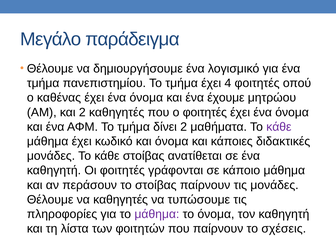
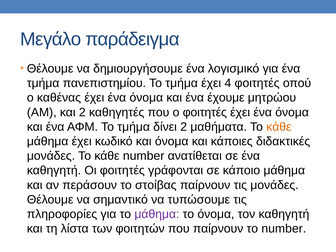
κάθε colour: purple -> orange (279, 127)
κάθε στοίβας: στοίβας -> number (144, 156)
να καθηγητές: καθηγητές -> σημαντικό (121, 200)
το σχέσεις: σχέσεις -> number (284, 229)
